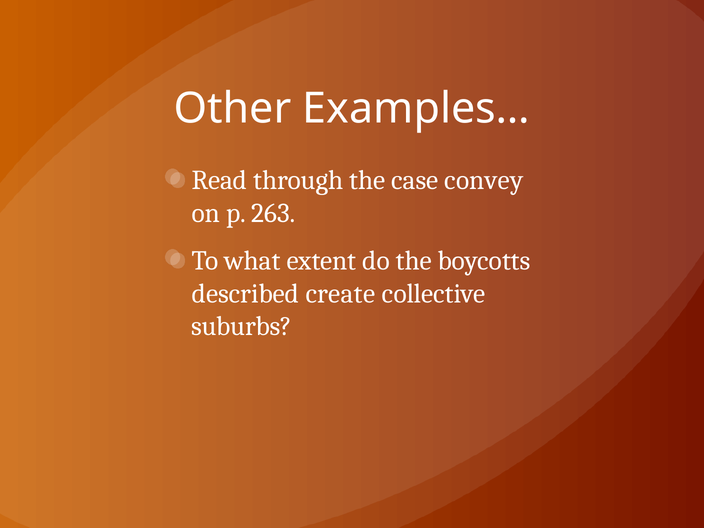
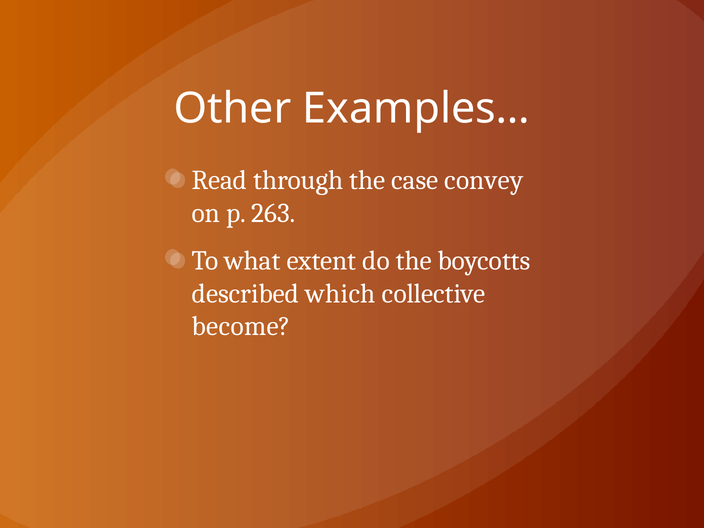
create: create -> which (340, 294)
suburbs: suburbs -> become (241, 326)
